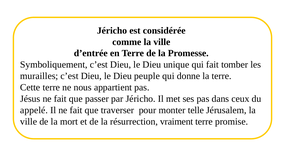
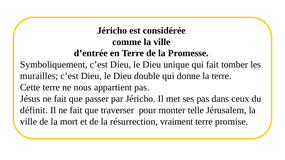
peuple: peuple -> double (147, 76)
appelé: appelé -> définit (34, 110)
